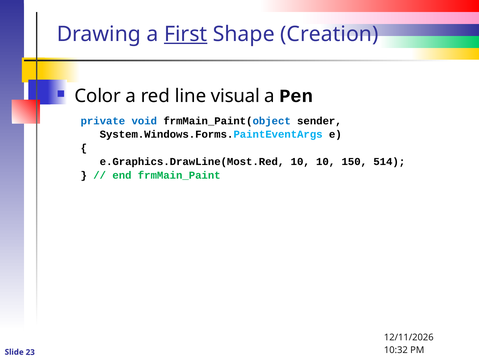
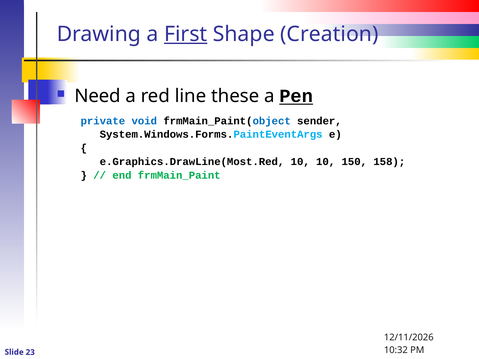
Color: Color -> Need (98, 96)
visual: visual -> these (235, 96)
Pen underline: none -> present (296, 96)
514: 514 -> 158 (389, 162)
